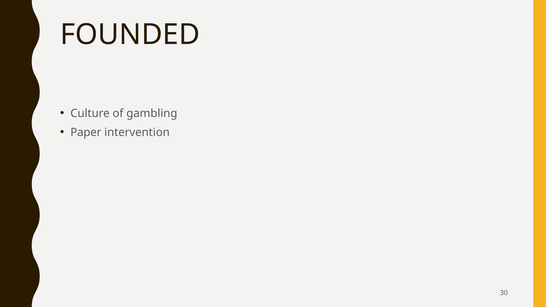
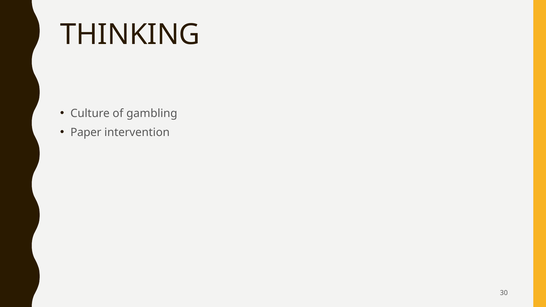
FOUNDED: FOUNDED -> THINKING (130, 35)
